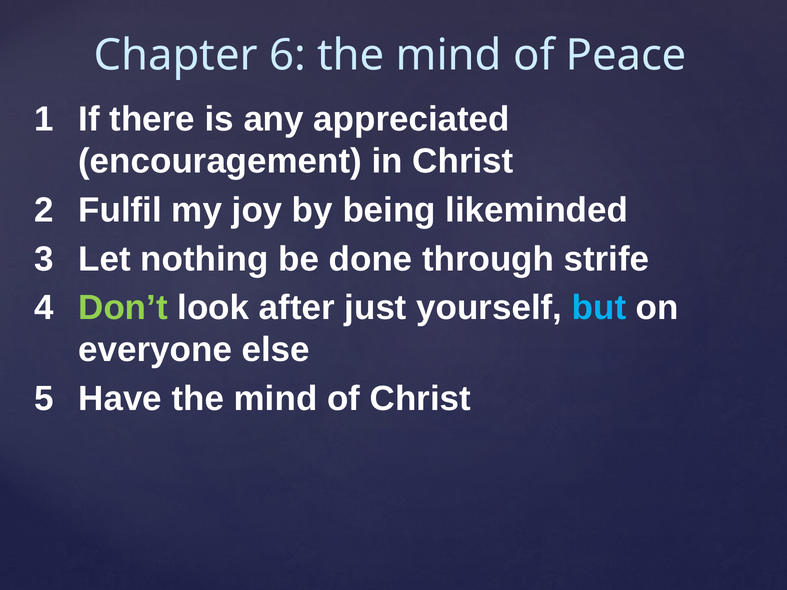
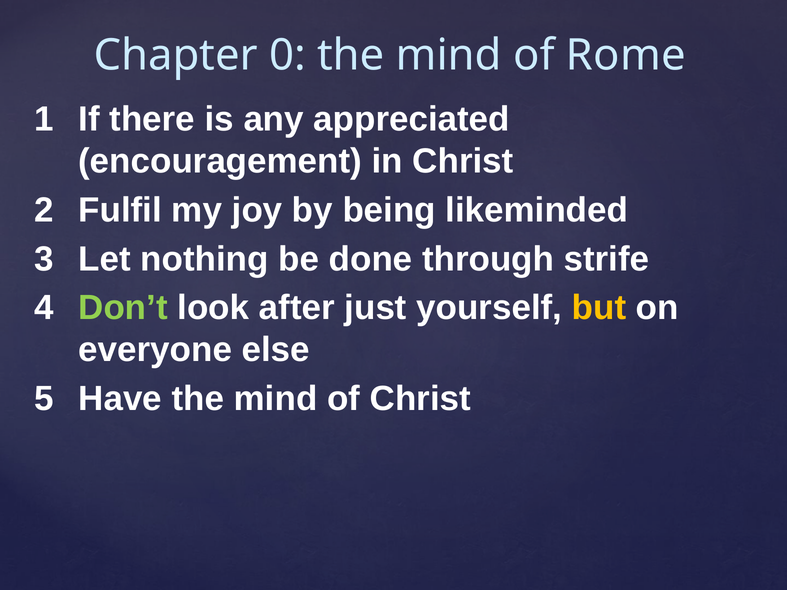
6: 6 -> 0 (288, 55)
Peace: Peace -> Rome (626, 55)
but colour: light blue -> yellow (599, 308)
